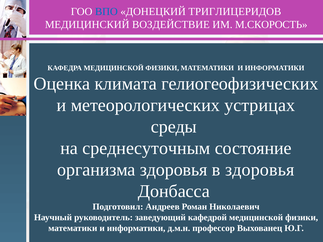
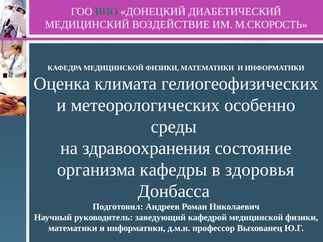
ВПО colour: blue -> green (106, 12)
ТРИГЛИЦЕРИДОВ: ТРИГЛИЦЕРИДОВ -> ДИАБЕТИЧЕСКИЙ (235, 12)
устрицах: устрицах -> особенно (260, 105)
среднесуточным: среднесуточным -> здравоохранения (146, 148)
организма здоровья: здоровья -> кафедры (174, 170)
